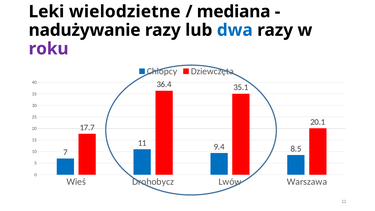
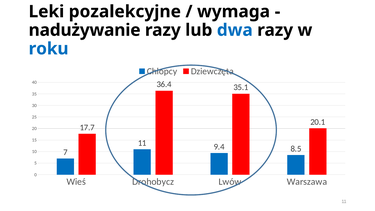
wielodzietne: wielodzietne -> pozalekcyjne (125, 12)
mediana: mediana -> wymaga (234, 12)
roku colour: purple -> blue (49, 49)
